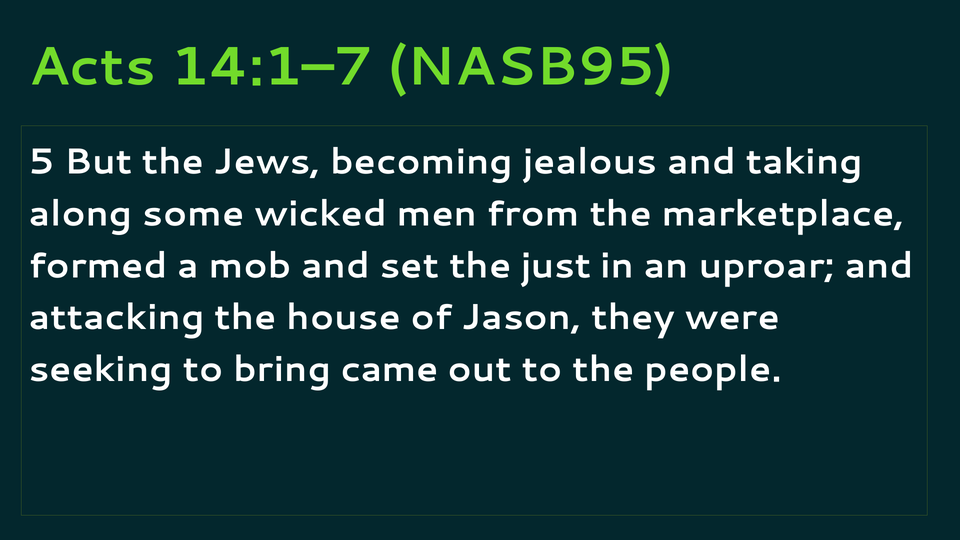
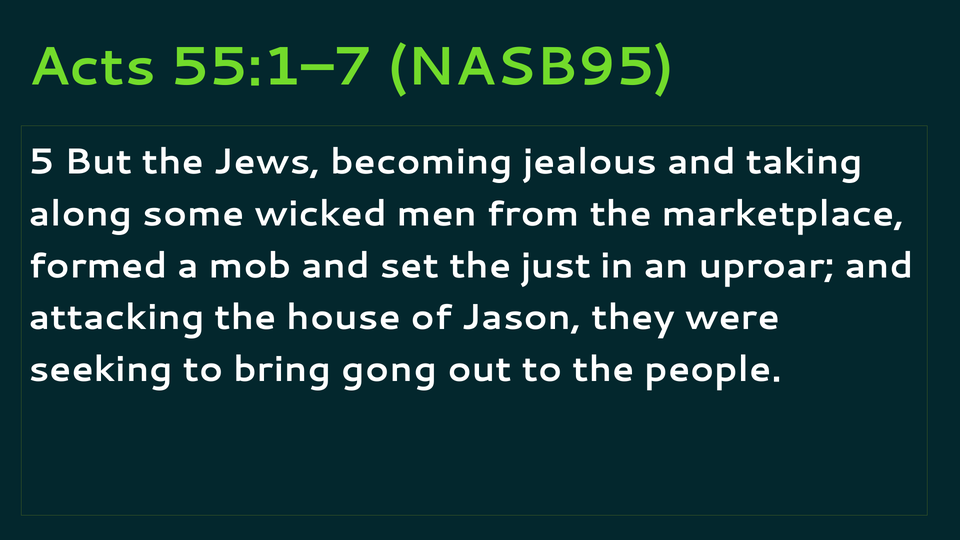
14:1–7: 14:1–7 -> 55:1–7 (272, 67)
came: came -> gong (389, 369)
